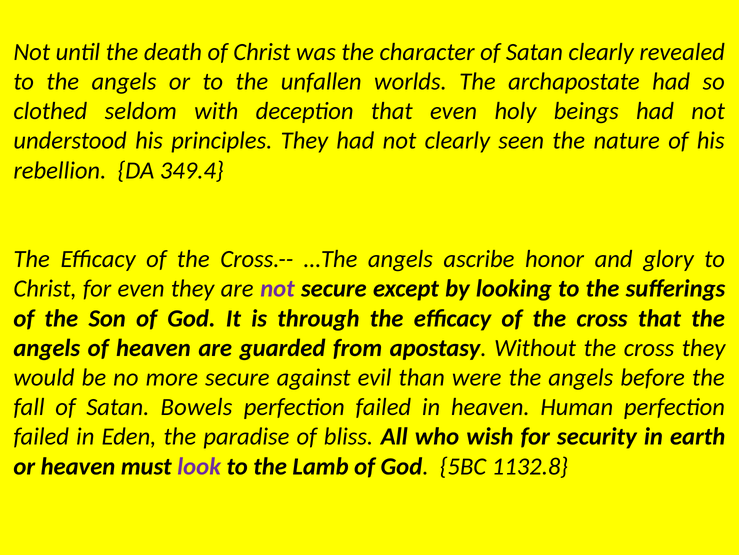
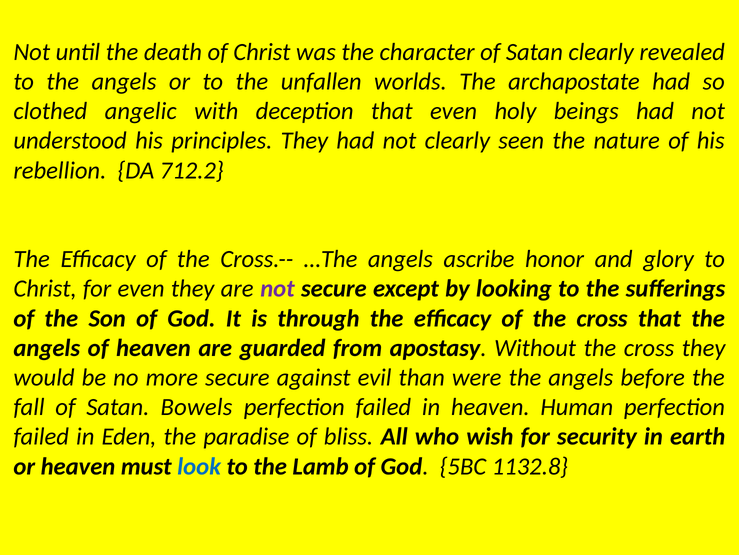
seldom: seldom -> angelic (141, 111)
349.4: 349.4 -> 712.2 (192, 170)
look colour: purple -> blue (199, 466)
